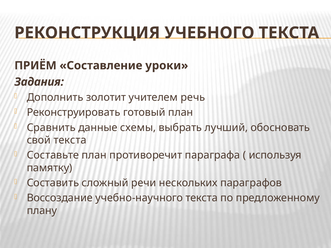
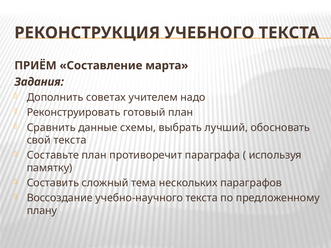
уроки: уроки -> марта (167, 66)
золотит: золотит -> советах (106, 98)
речь: речь -> надо (193, 98)
речи: речи -> тема (144, 183)
